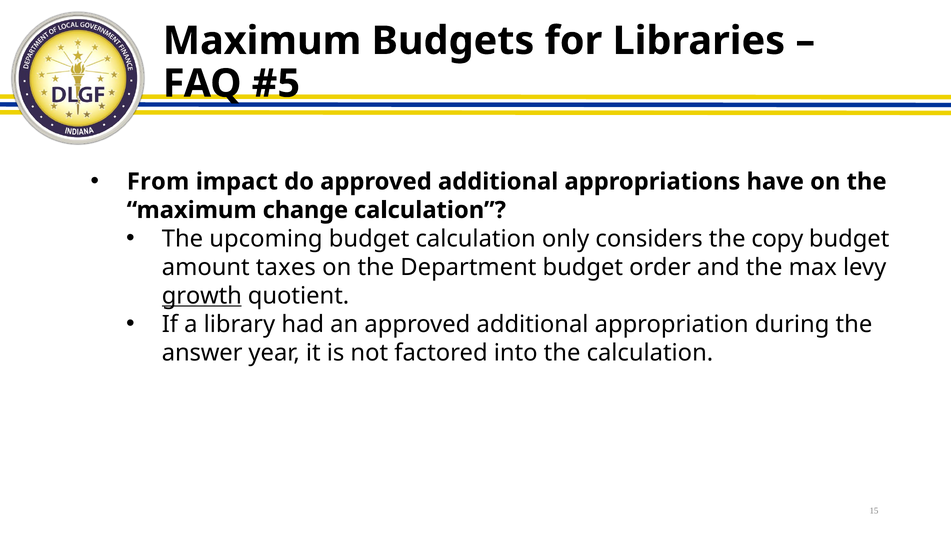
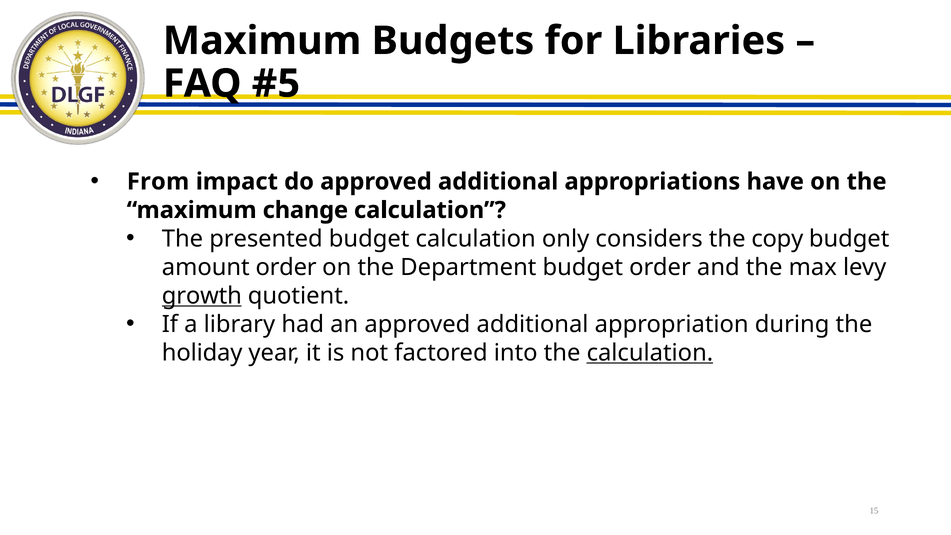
upcoming: upcoming -> presented (266, 239)
amount taxes: taxes -> order (286, 267)
answer: answer -> holiday (202, 353)
calculation underline: none -> present (650, 353)
